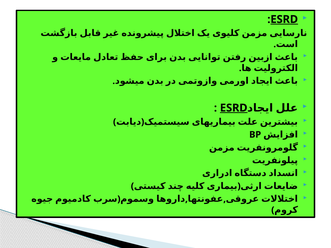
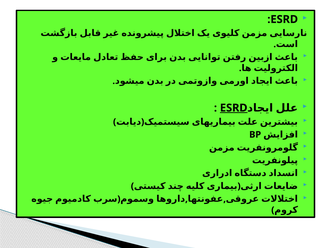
ESRD underline: present -> none (284, 19)
